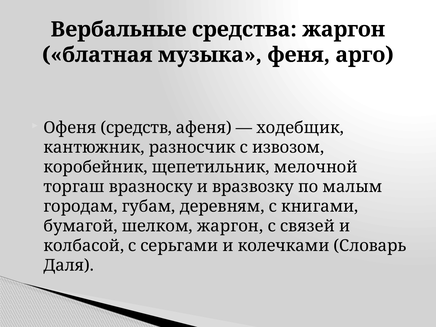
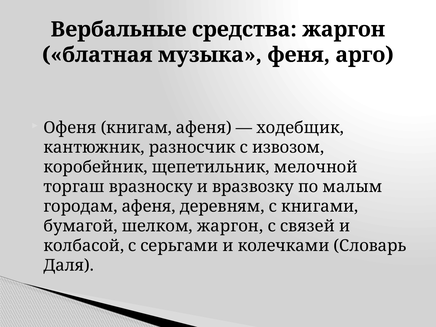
средств: средств -> книгам (136, 128)
городам губам: губам -> афеня (149, 206)
